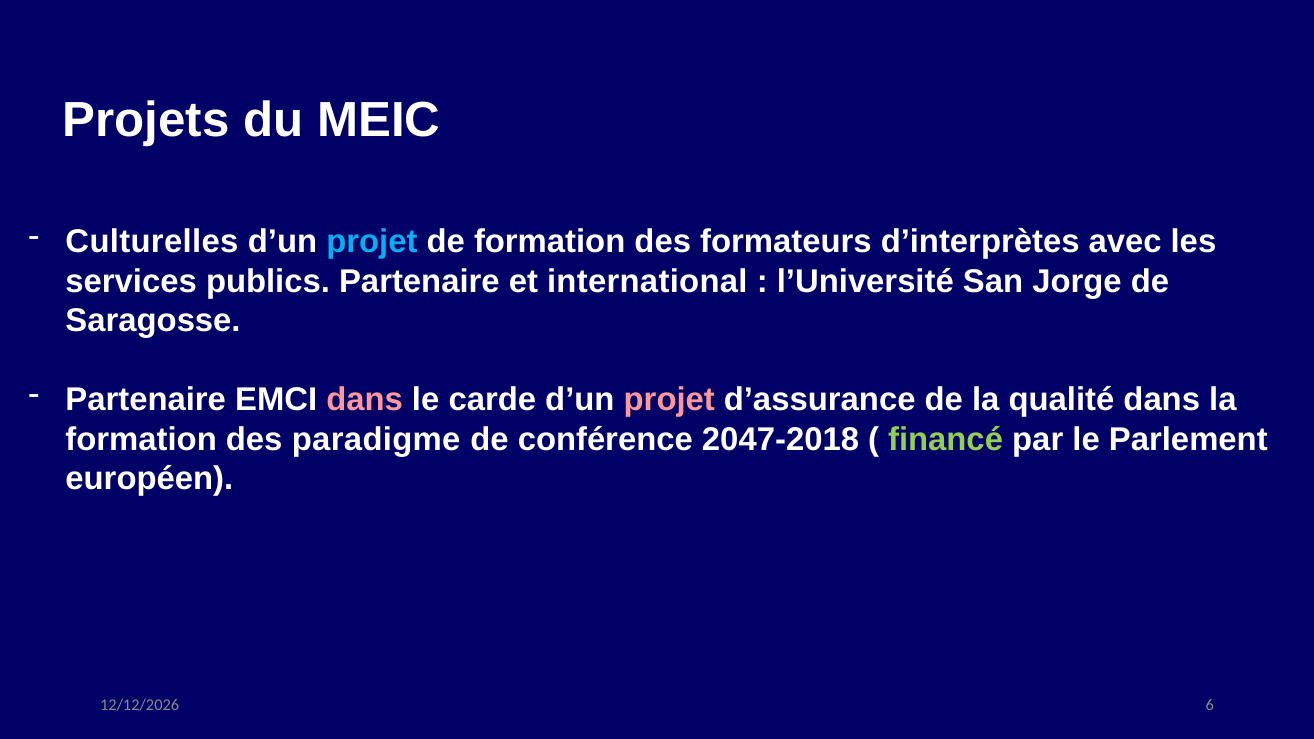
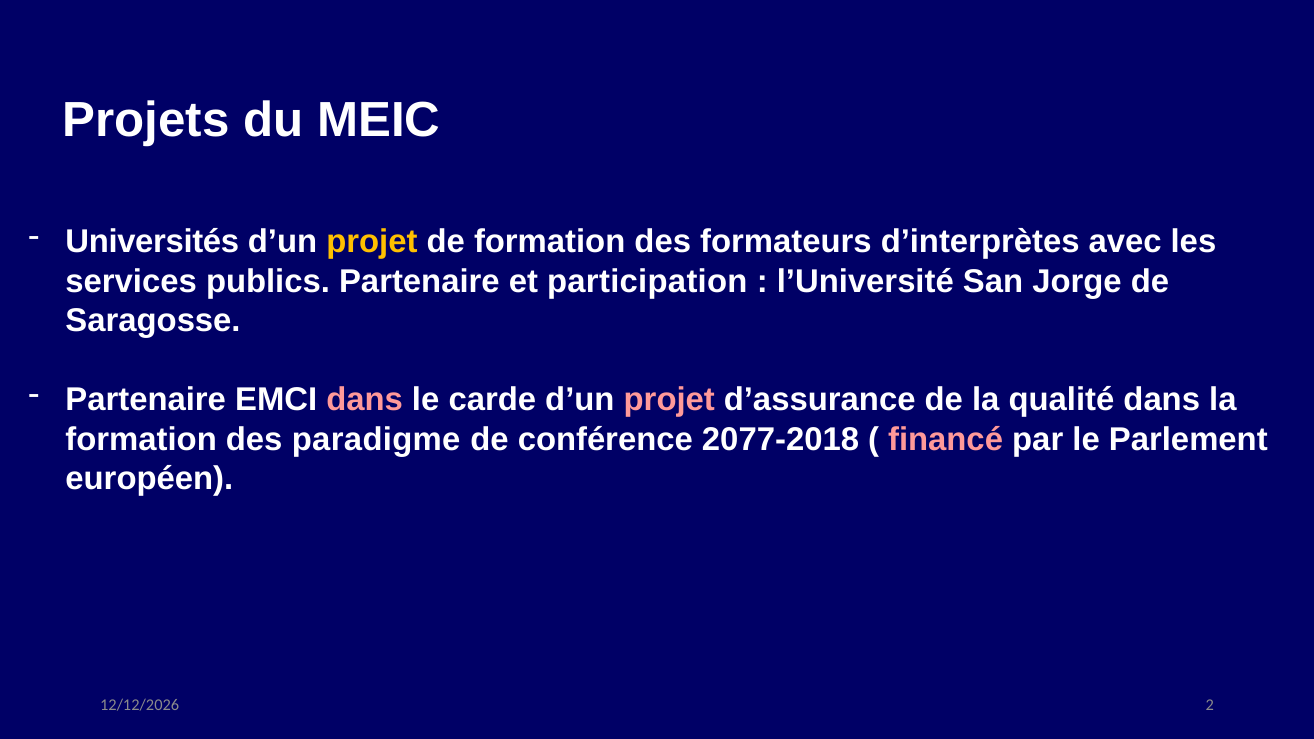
Culturelles: Culturelles -> Universités (152, 242)
projet colour: light blue -> yellow (372, 242)
international: international -> participation (647, 282)
2047-2018: 2047-2018 -> 2077-2018 (781, 439)
financé colour: light green -> pink (946, 439)
6: 6 -> 2 (1210, 706)
